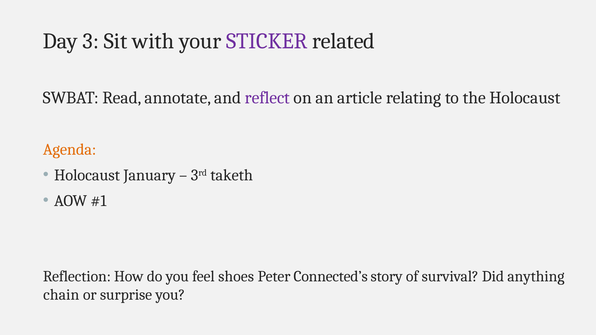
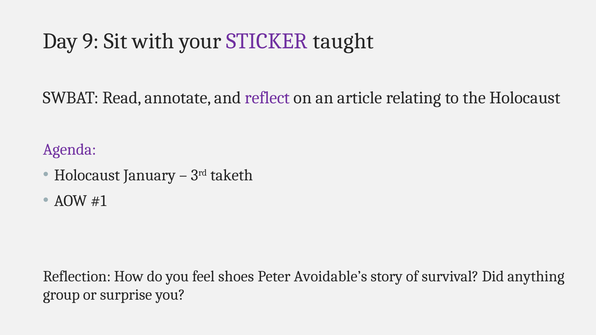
3: 3 -> 9 (91, 41)
related: related -> taught (343, 41)
Agenda colour: orange -> purple (70, 150)
Connected’s: Connected’s -> Avoidable’s (330, 276)
chain: chain -> group (61, 295)
